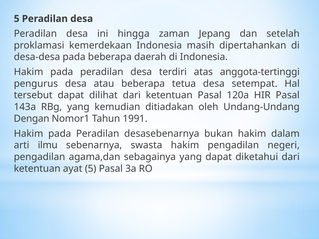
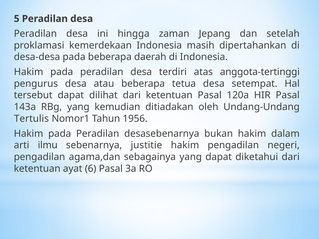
Dengan: Dengan -> Tertulis (31, 119)
1991: 1991 -> 1956 (135, 119)
swasta: swasta -> justitie (146, 145)
ayat 5: 5 -> 6 (91, 169)
